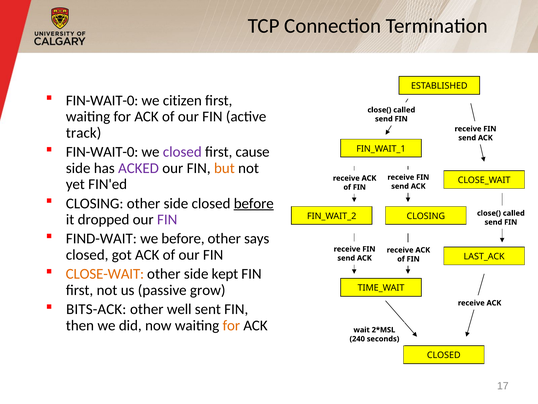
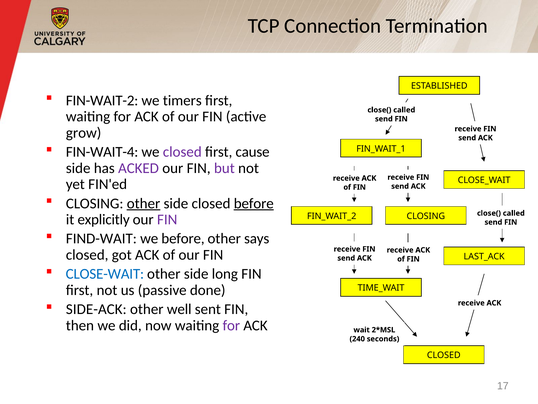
FIN-WAIT-0: FIN-WAIT-0 -> FIN-WAIT-2 (102, 100)
citizen: citizen -> timers (182, 100)
track: track -> grow (84, 133)
FIN-WAIT-0: FIN-WAIT-0 -> FIN-WAIT-4 (102, 152)
but colour: orange -> purple (224, 168)
other underline: none -> present (144, 203)
dropped: dropped -> explicitly (104, 219)
CLOSE-WAIT colour: orange -> blue (105, 274)
kept: kept -> long (225, 274)
grow: grow -> done (208, 290)
BITS-ACK: BITS-ACK -> SIDE-ACK (96, 309)
for colour: orange -> purple (231, 325)
